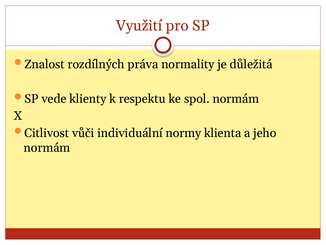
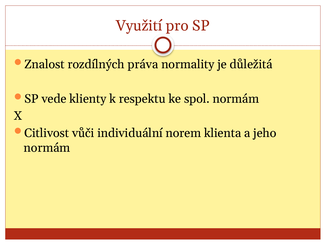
normy: normy -> norem (183, 133)
